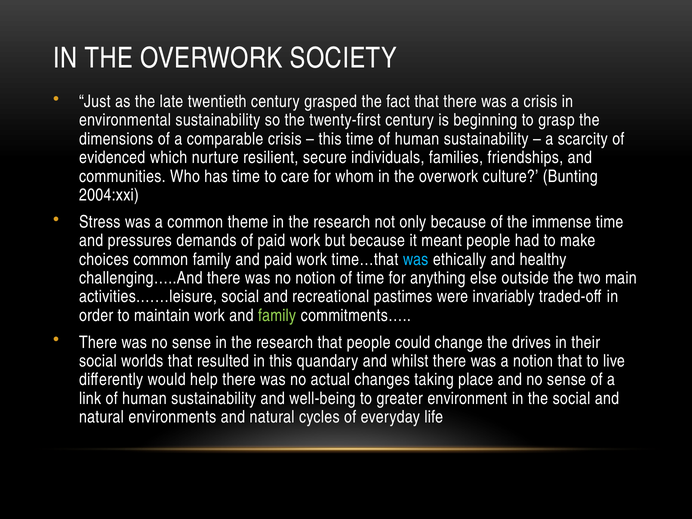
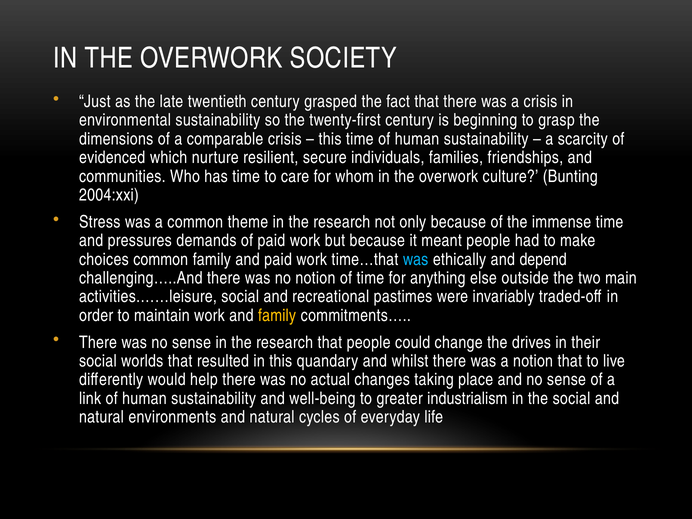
healthy: healthy -> depend (543, 259)
family colour: light green -> yellow (277, 315)
environment: environment -> industrialism (467, 398)
